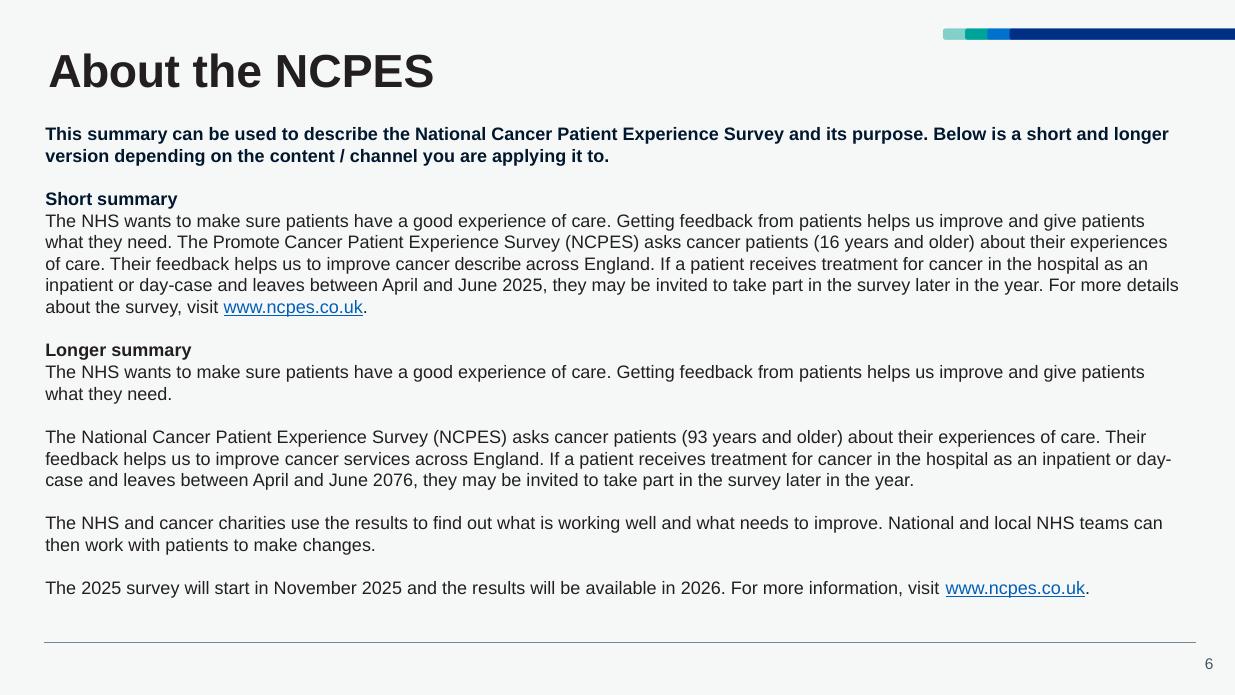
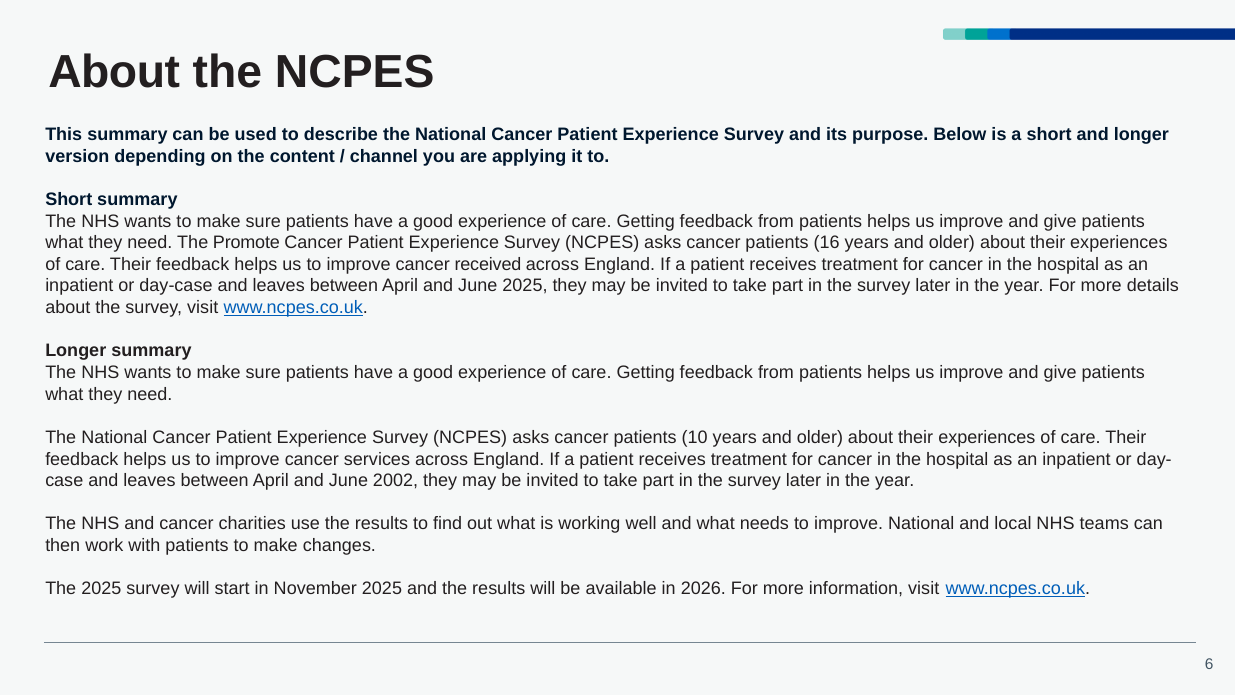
cancer describe: describe -> received (488, 264)
93: 93 -> 10 (695, 437)
2076: 2076 -> 2002 (396, 480)
